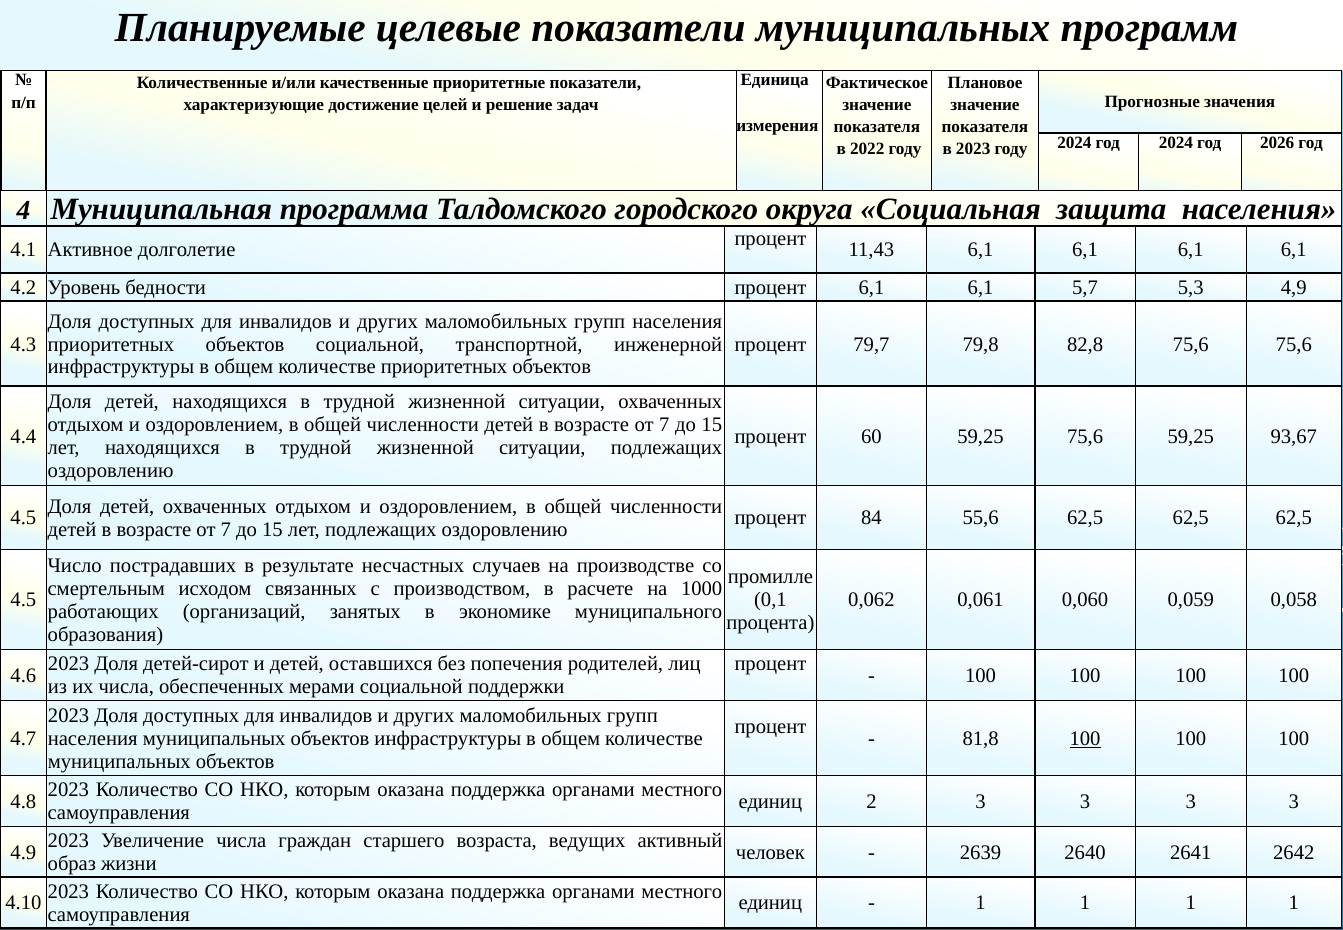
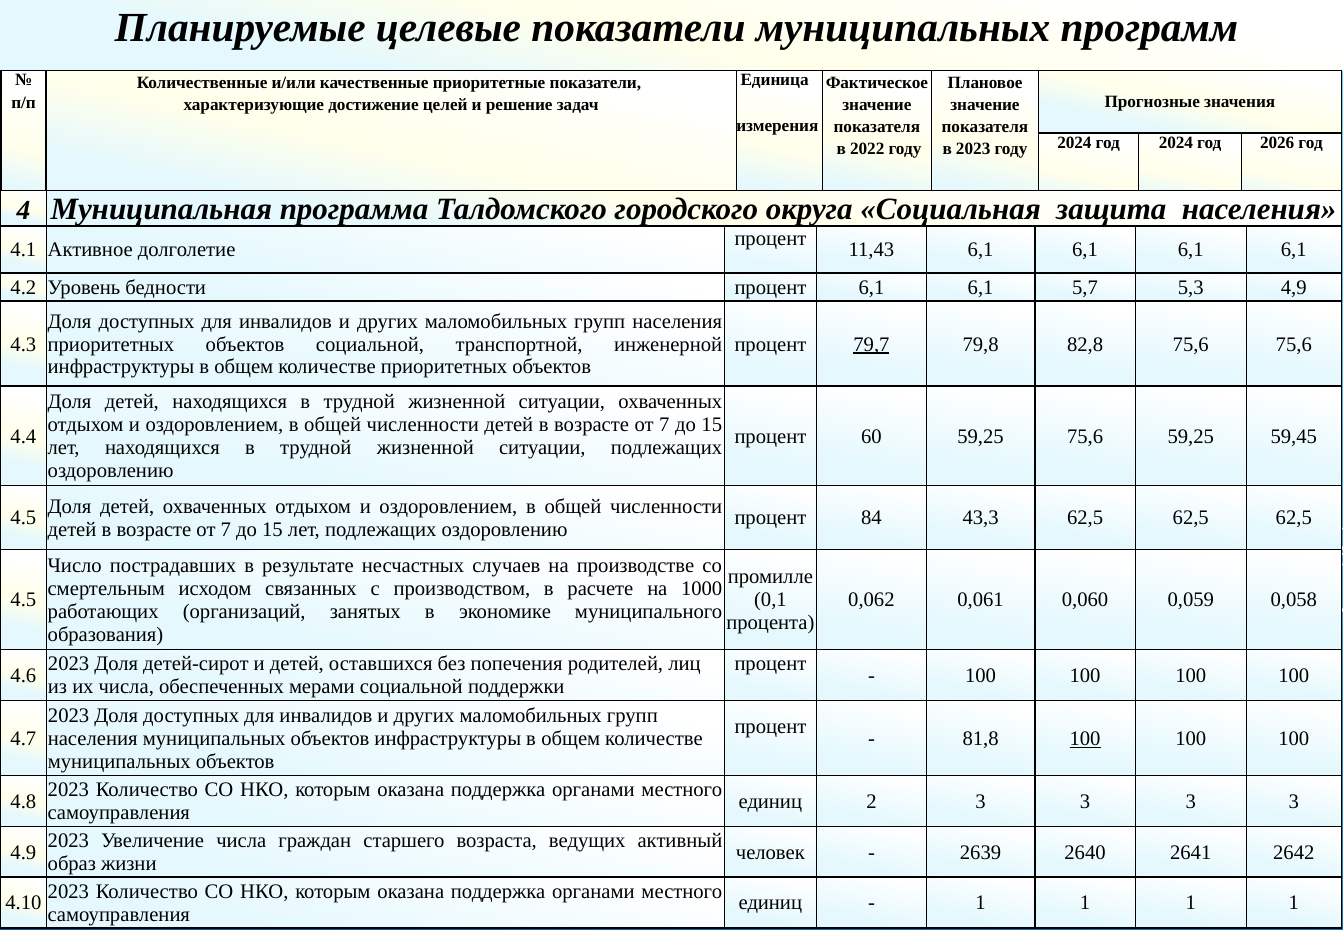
79,7 underline: none -> present (871, 344)
93,67: 93,67 -> 59,45 (1294, 436)
55,6: 55,6 -> 43,3 (981, 518)
